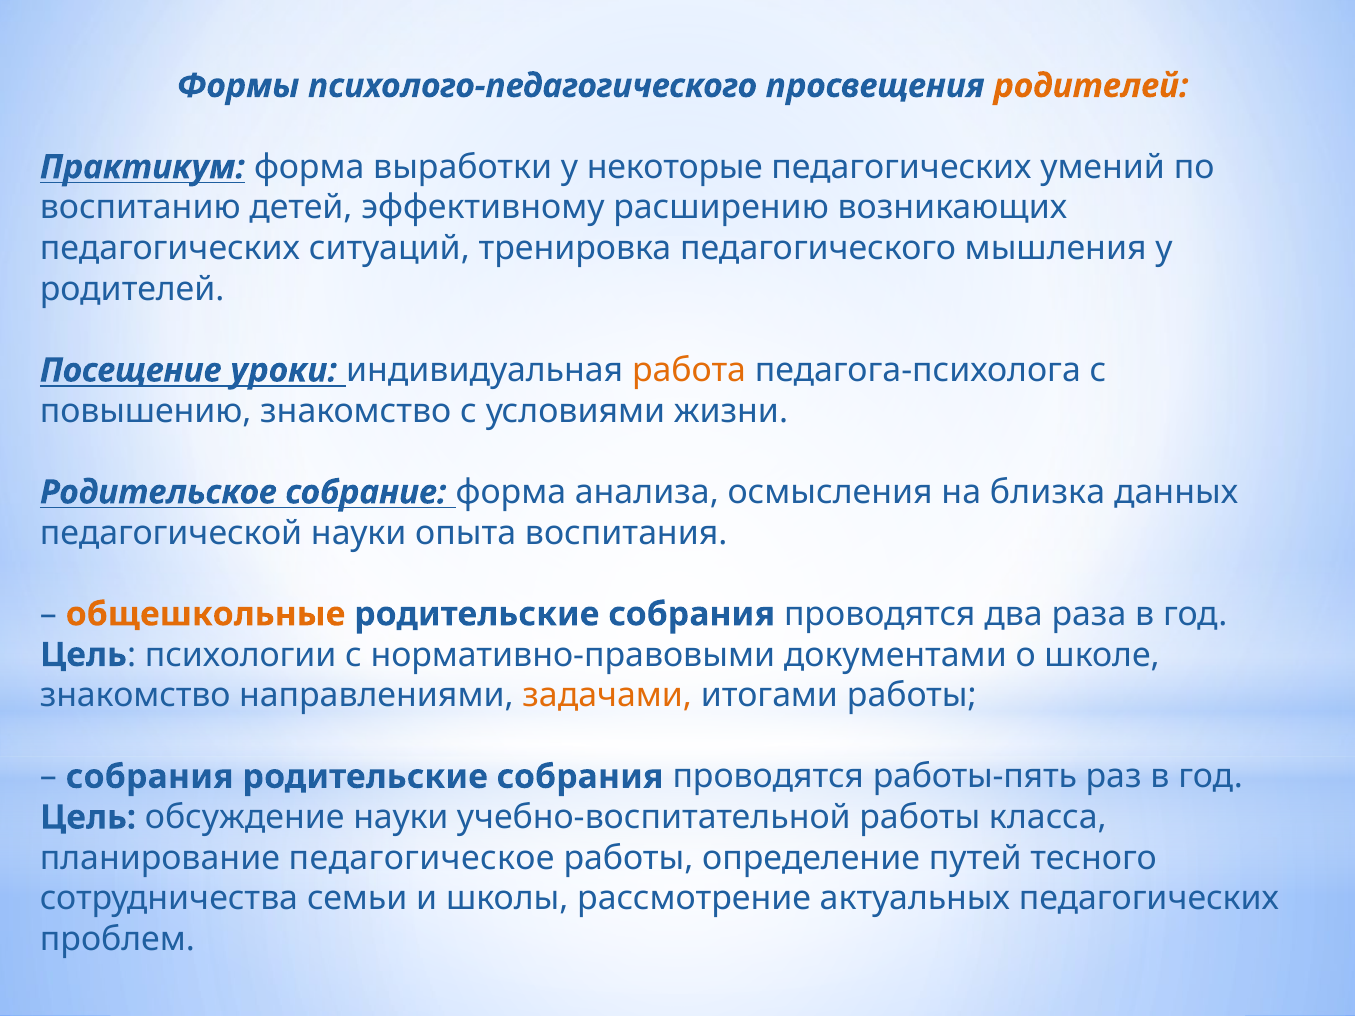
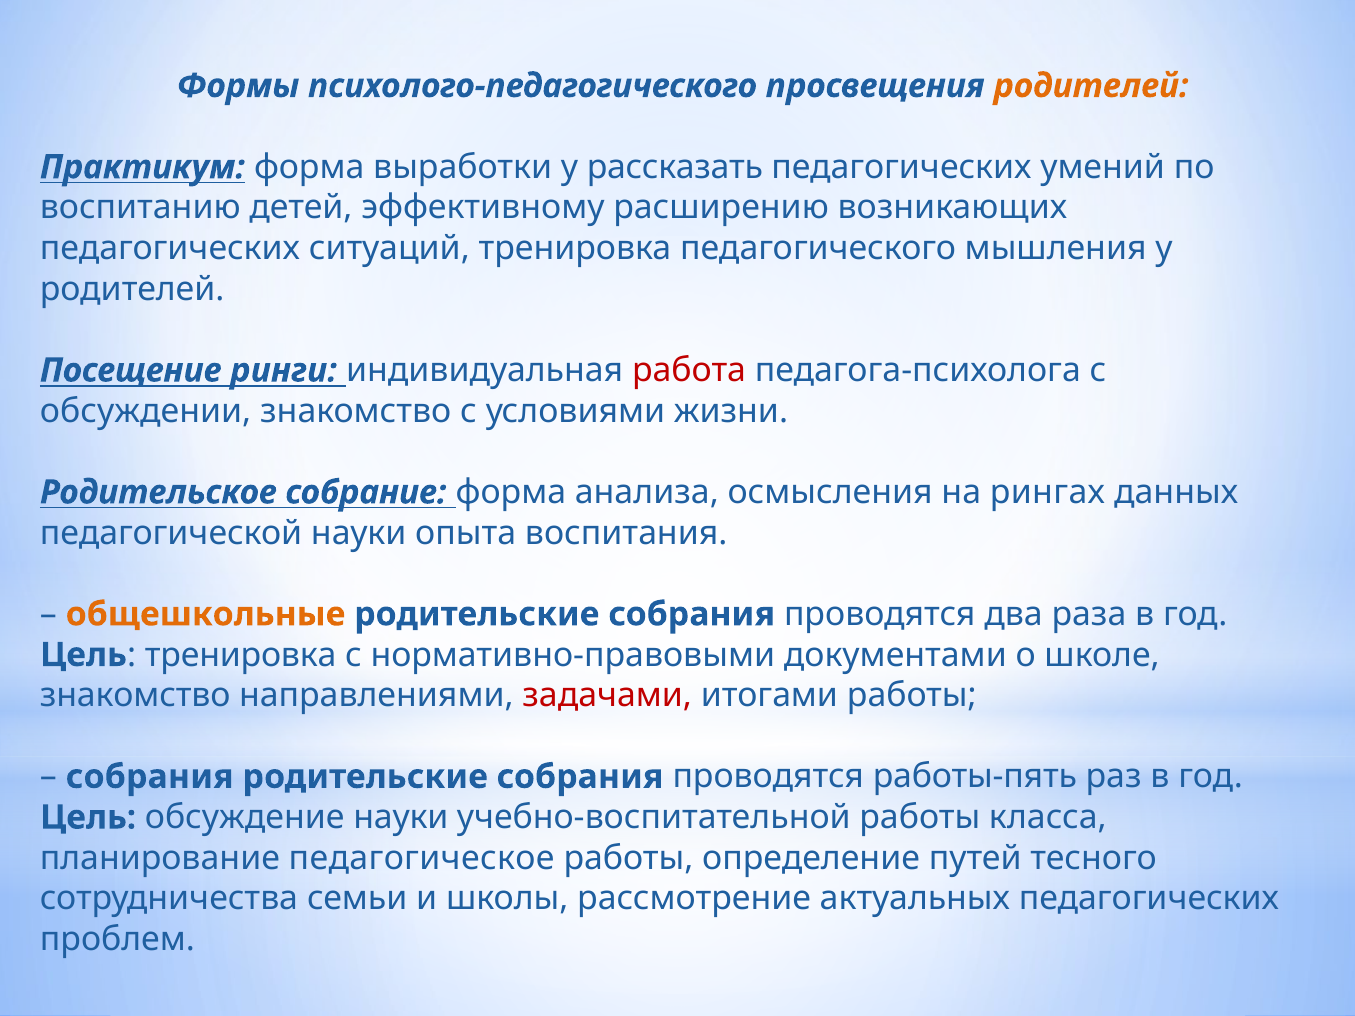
некоторые: некоторые -> рассказать (675, 167)
уроки: уроки -> ринги (284, 370)
работа colour: orange -> red (689, 370)
повышению: повышению -> обсуждении (146, 411)
близка: близка -> рингах (1047, 492)
психологии: психологии -> тренировка (241, 655)
задачами colour: orange -> red (607, 696)
